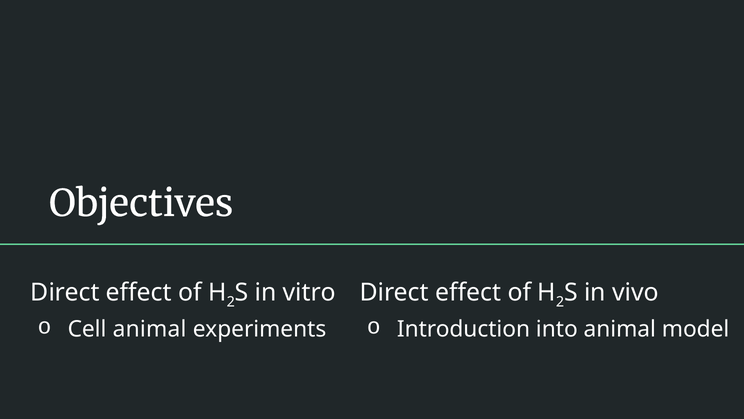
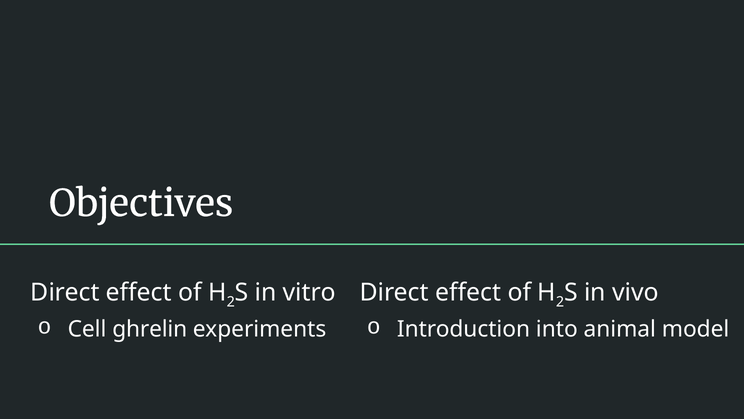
Cell animal: animal -> ghrelin (150, 329)
